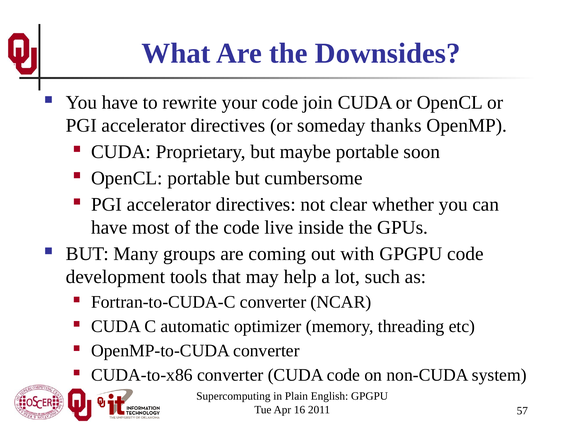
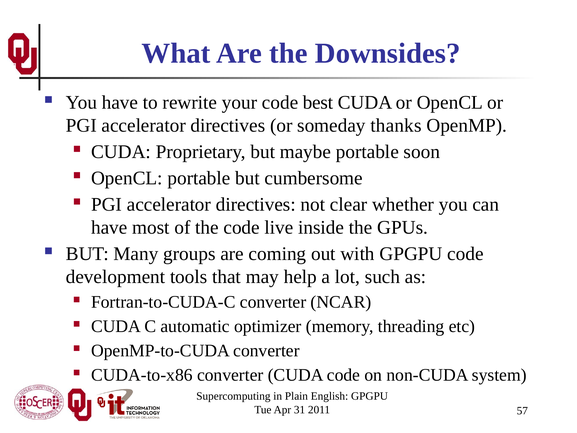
join: join -> best (318, 102)
16: 16 -> 31 (300, 409)
